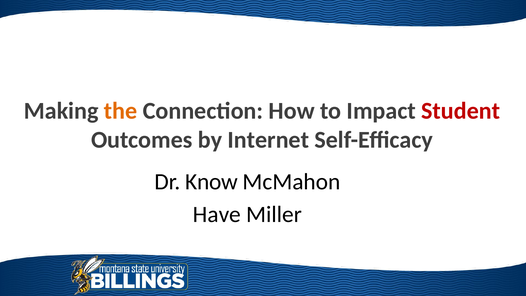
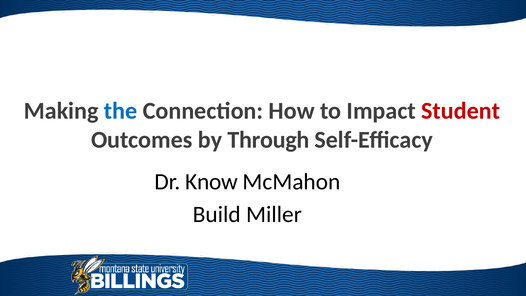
the colour: orange -> blue (121, 111)
Internet: Internet -> Through (268, 140)
Have: Have -> Build (217, 215)
